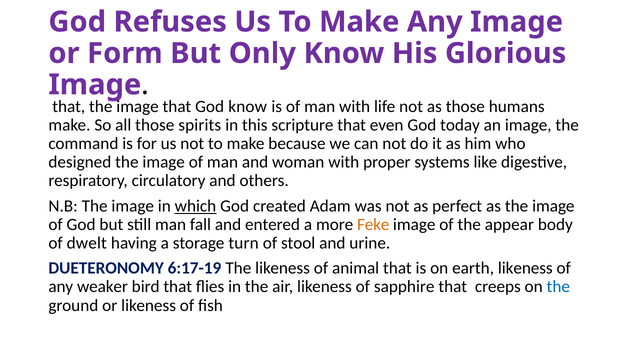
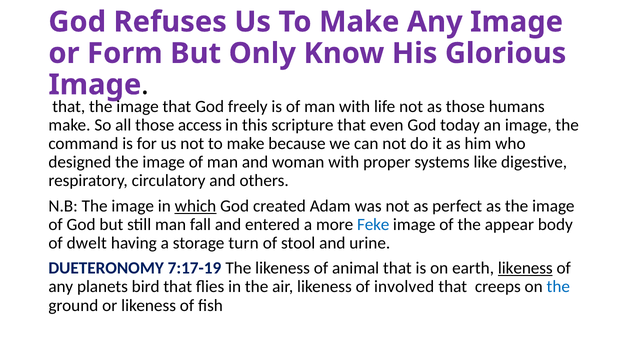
God know: know -> freely (248, 107)
spirits: spirits -> access (200, 125)
Feke colour: orange -> blue (373, 225)
6:17-19: 6:17-19 -> 7:17-19 (194, 268)
likeness underline: none -> present (525, 268)
weaker: weaker -> planets (102, 287)
sapphire: sapphire -> involved (404, 287)
